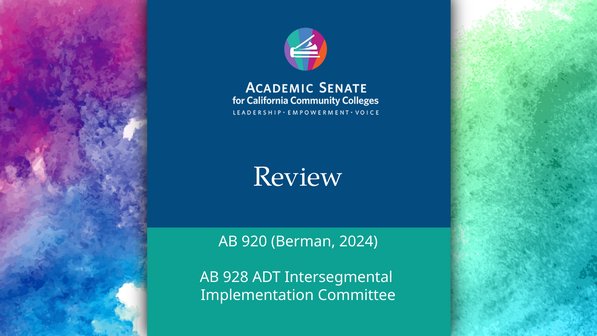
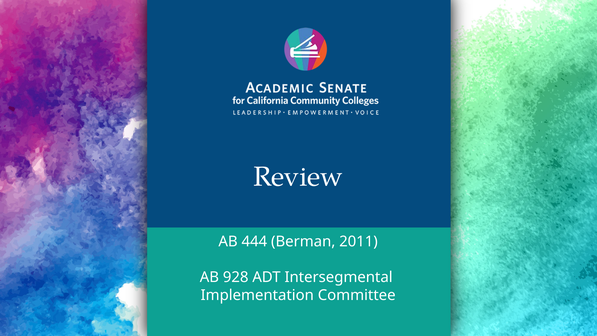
920: 920 -> 444 (254, 241)
2024: 2024 -> 2011 (358, 241)
